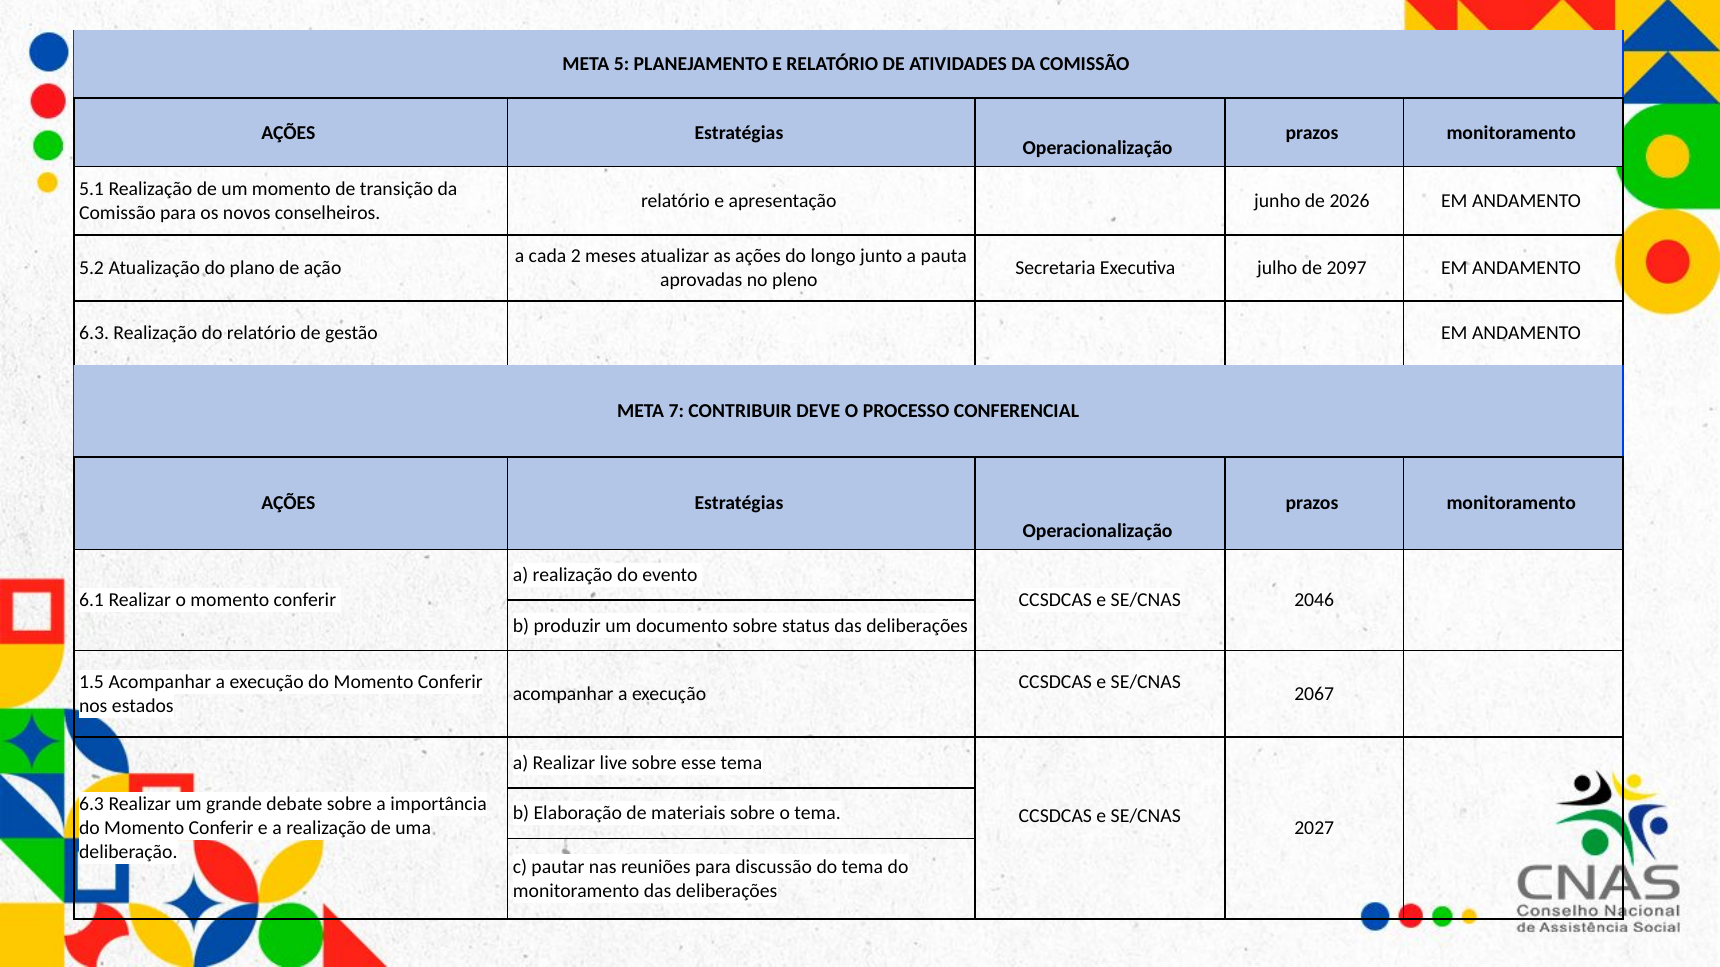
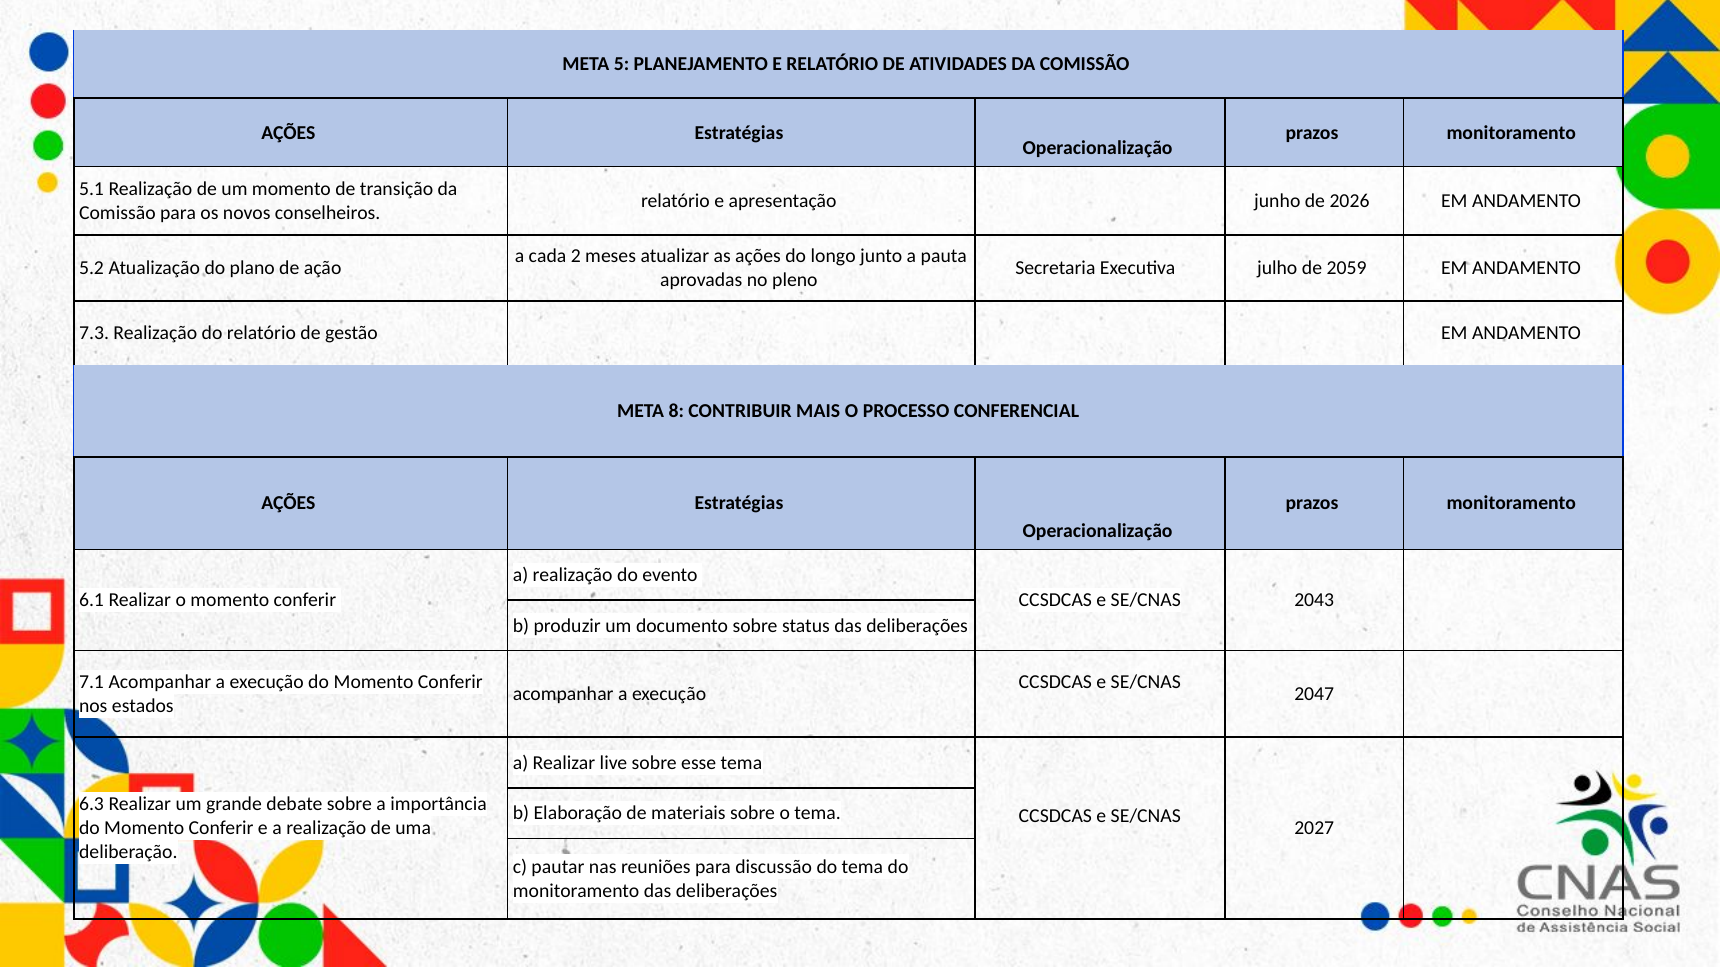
2097: 2097 -> 2059 (1347, 268)
6.3: 6.3 -> 7.3 (94, 333)
7: 7 -> 8 (676, 411)
DEVE: DEVE -> MAIS (818, 411)
2046: 2046 -> 2043 (1314, 601)
1.5: 1.5 -> 7.1 (92, 682)
2067: 2067 -> 2047 (1314, 694)
